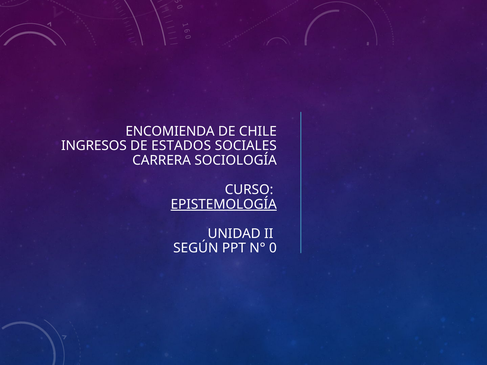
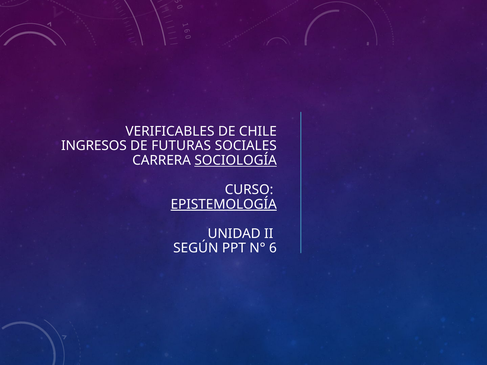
ENCOMIENDA: ENCOMIENDA -> VERIFICABLES (170, 131)
ESTADOS: ESTADOS -> FUTURAS (181, 146)
SOCIOLOGÍA underline: none -> present (236, 161)
0: 0 -> 6 (273, 248)
